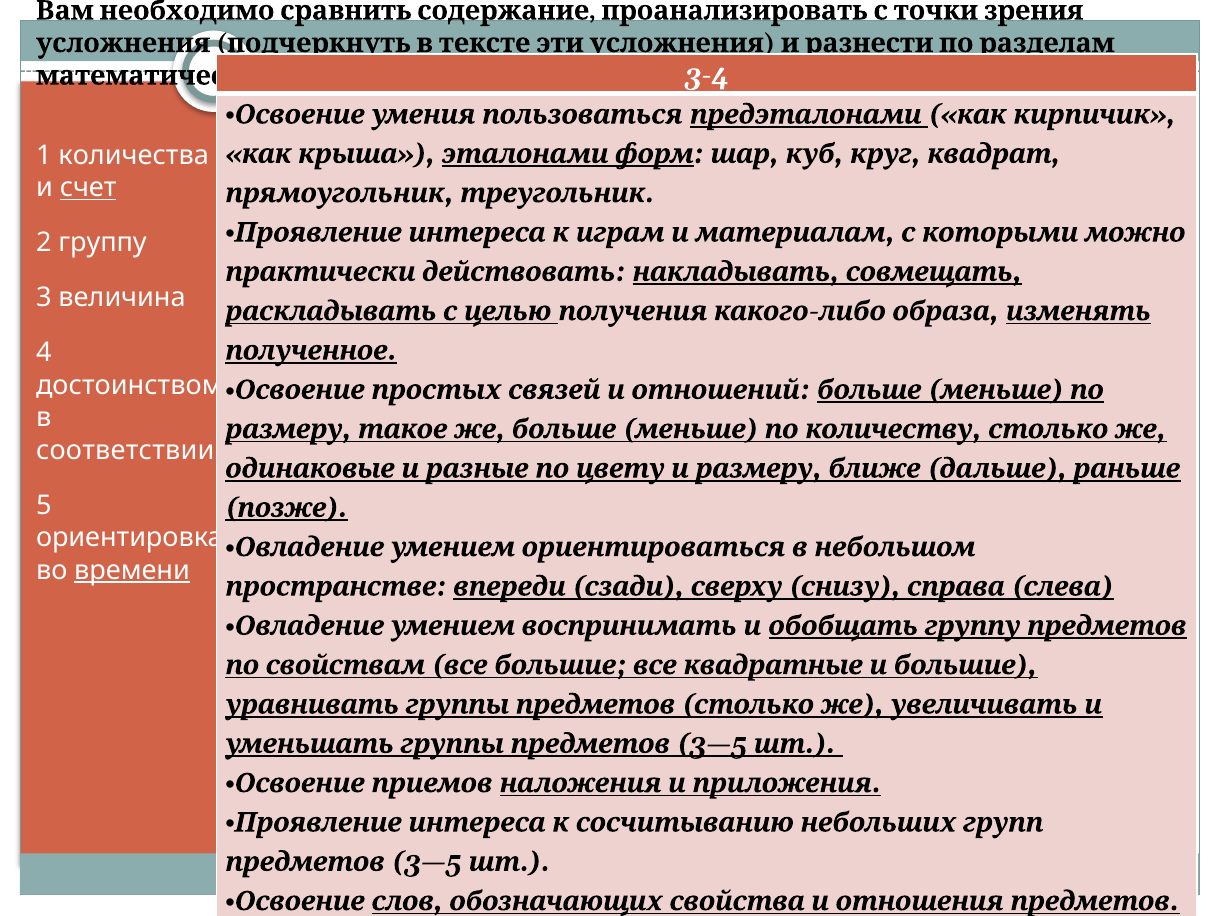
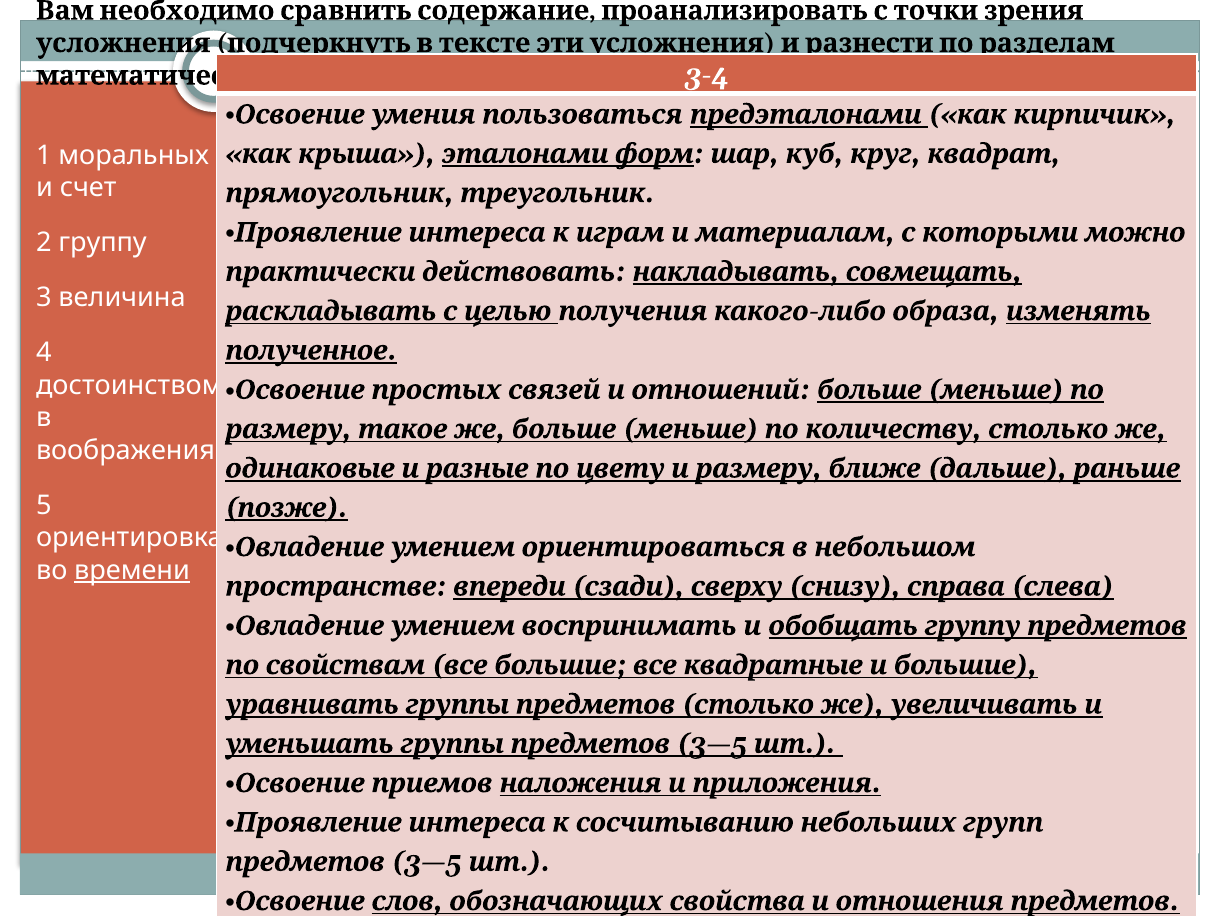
количества: количества -> моральных (134, 155)
счет underline: present -> none (88, 188)
соответствии: соответствии -> воображения (125, 450)
